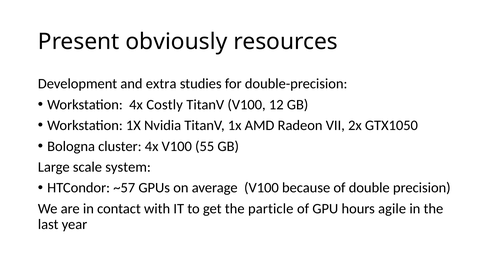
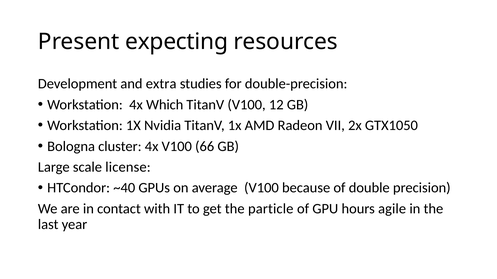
obviously: obviously -> expecting (177, 42)
Costly: Costly -> Which (165, 105)
55: 55 -> 66 (205, 147)
system: system -> license (128, 167)
~57: ~57 -> ~40 (124, 188)
